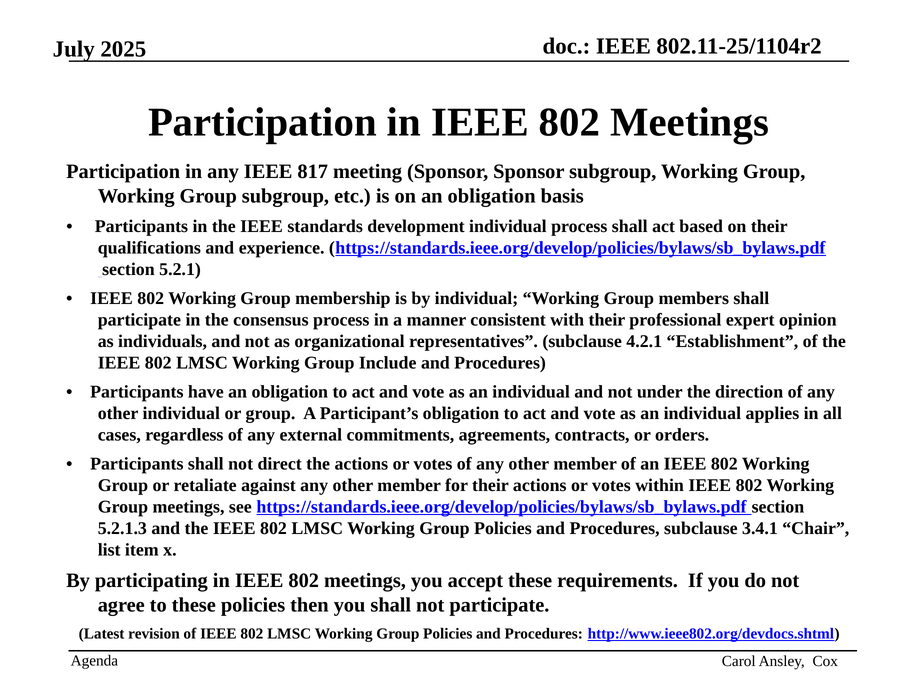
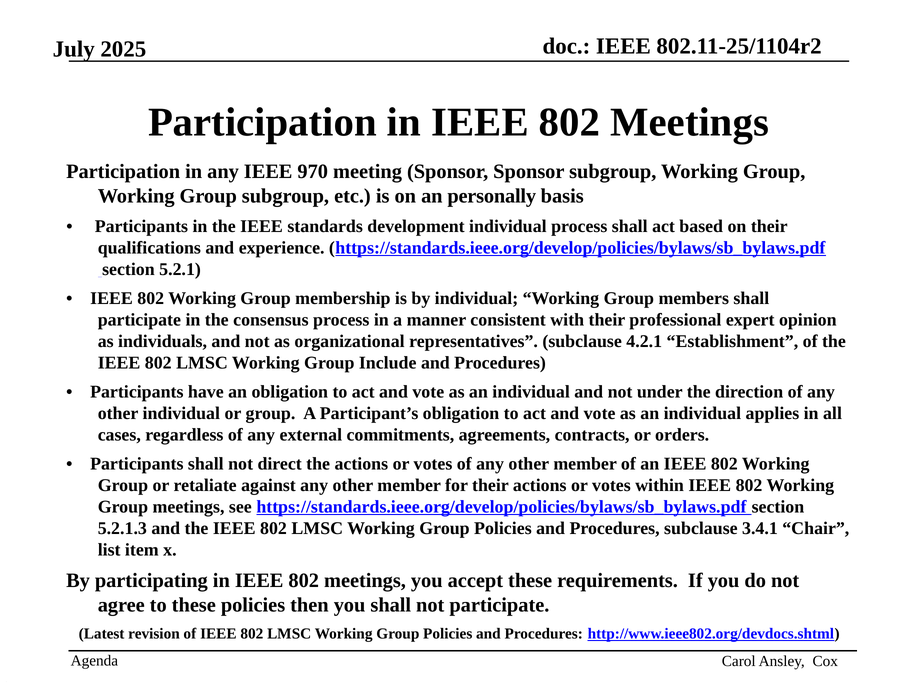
817: 817 -> 970 (313, 171)
on an obligation: obligation -> personally (492, 196)
